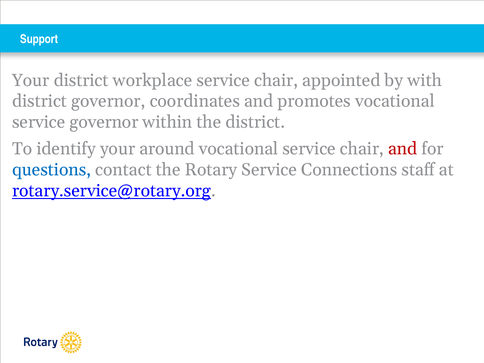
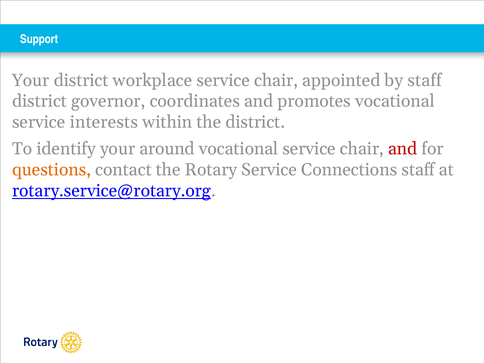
by with: with -> staff (425, 80)
service governor: governor -> interests (104, 122)
questions colour: blue -> orange (52, 170)
